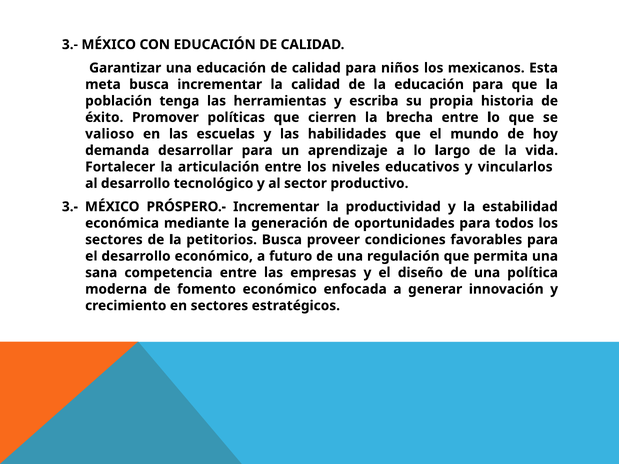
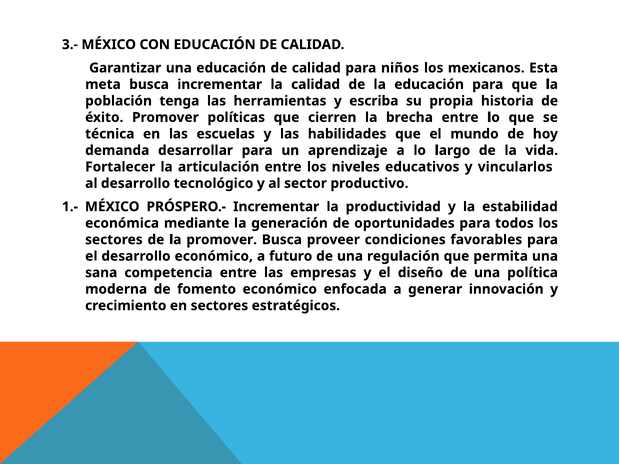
valioso: valioso -> técnica (110, 134)
3.-: 3.- -> 1.- (70, 207)
la petitorios: petitorios -> promover (222, 240)
